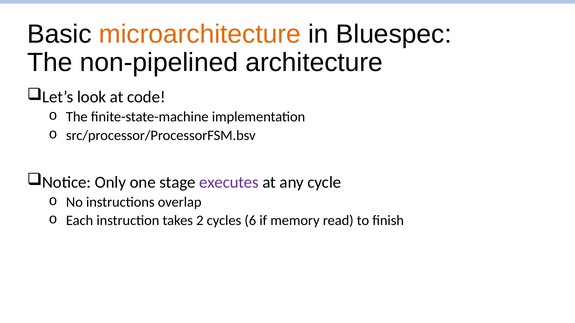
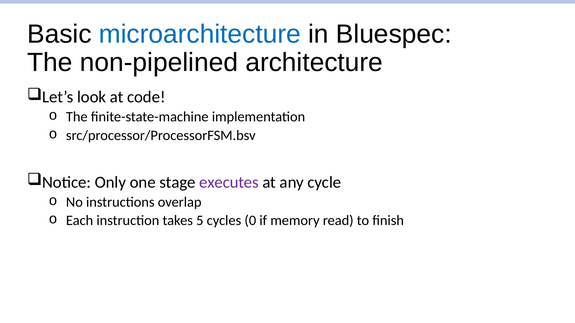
microarchitecture colour: orange -> blue (200, 34)
2: 2 -> 5 (200, 221)
6: 6 -> 0 (250, 221)
